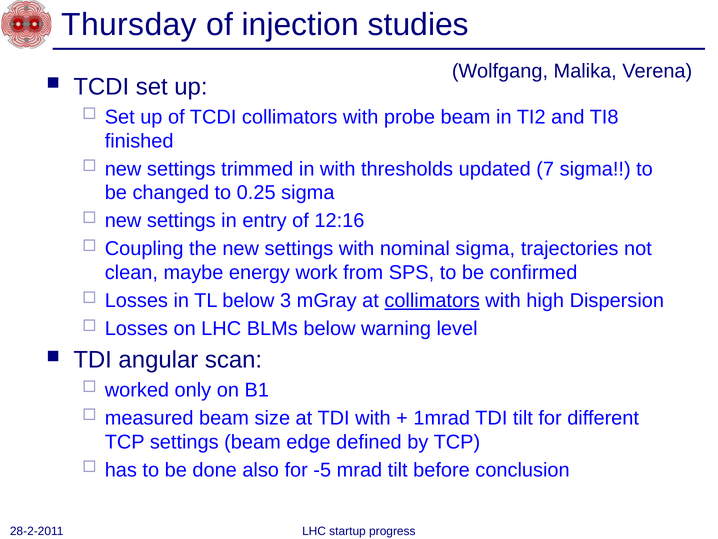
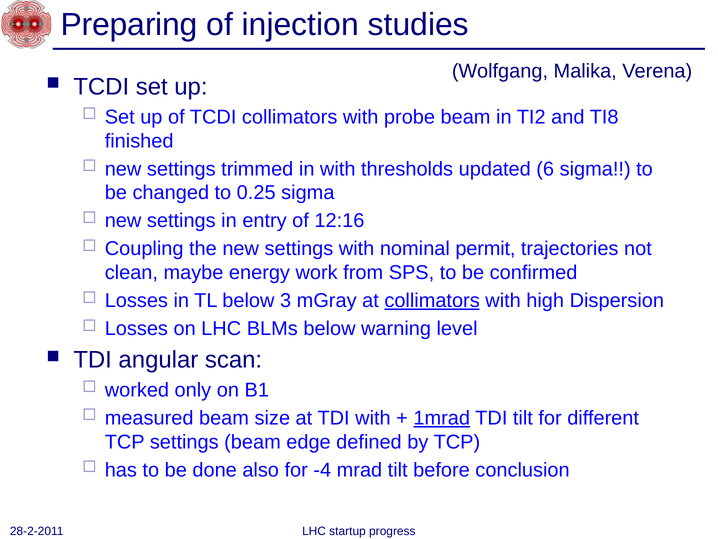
Thursday: Thursday -> Preparing (129, 25)
7: 7 -> 6 (545, 169)
nominal sigma: sigma -> permit (485, 249)
1mrad underline: none -> present (442, 418)
-5: -5 -> -4 (322, 470)
